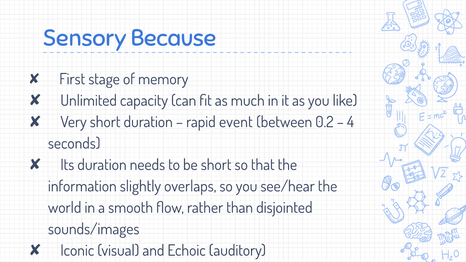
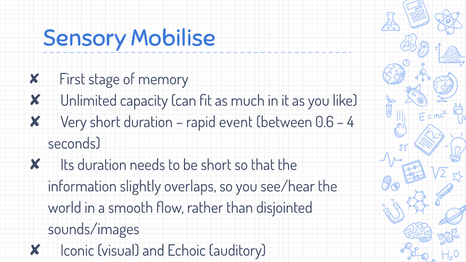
Because: Because -> Mobilise (173, 38)
0.2: 0.2 -> 0.6 (325, 122)
